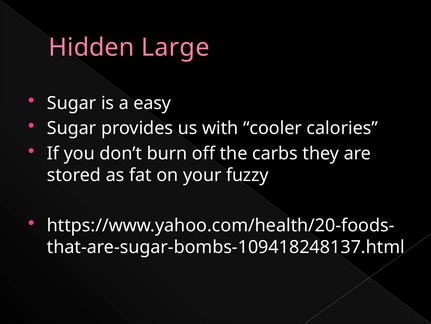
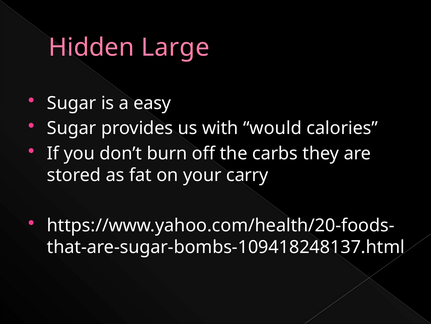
cooler: cooler -> would (272, 128)
fuzzy: fuzzy -> carry (247, 175)
